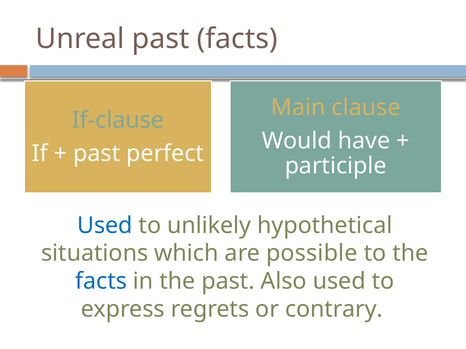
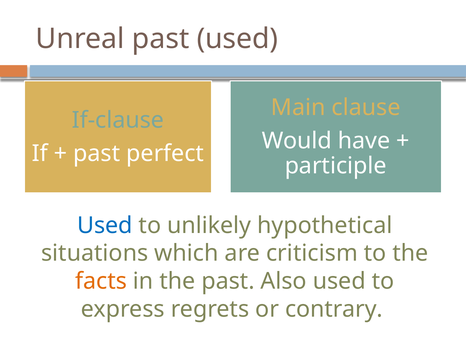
past facts: facts -> used (237, 39)
possible: possible -> criticism (312, 254)
facts colour: blue -> orange (101, 282)
